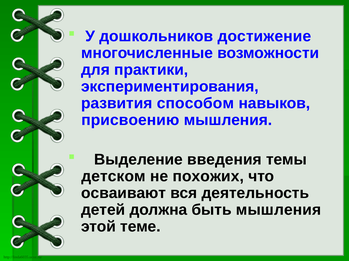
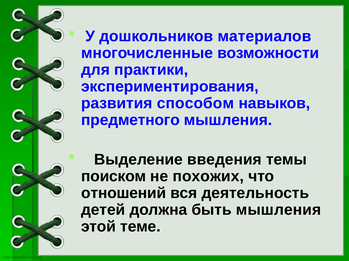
достижение: достижение -> материалов (264, 36)
присвоению: присвоению -> предметного (130, 120)
детском: детском -> поиском (114, 177)
осваивают: осваивают -> отношений (124, 194)
